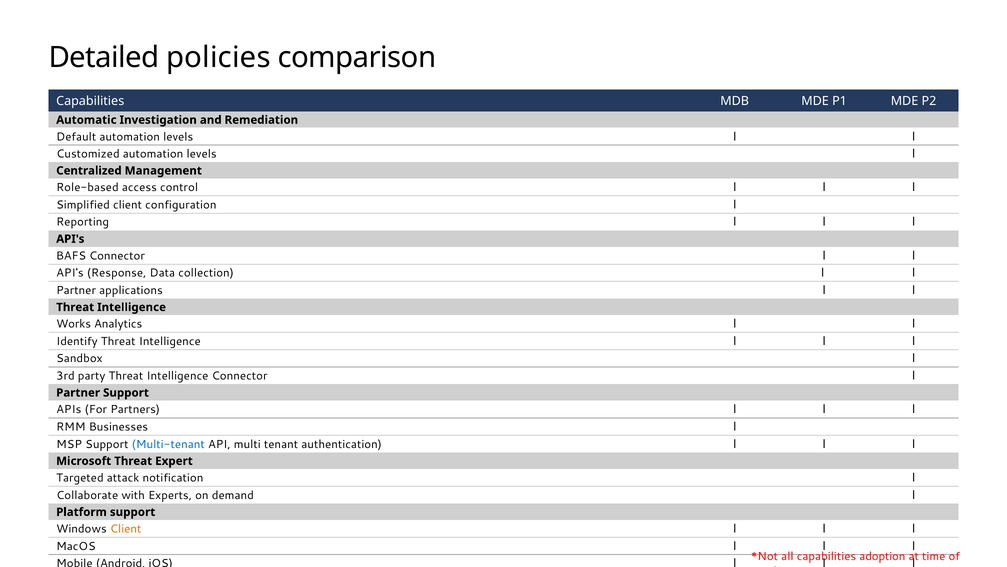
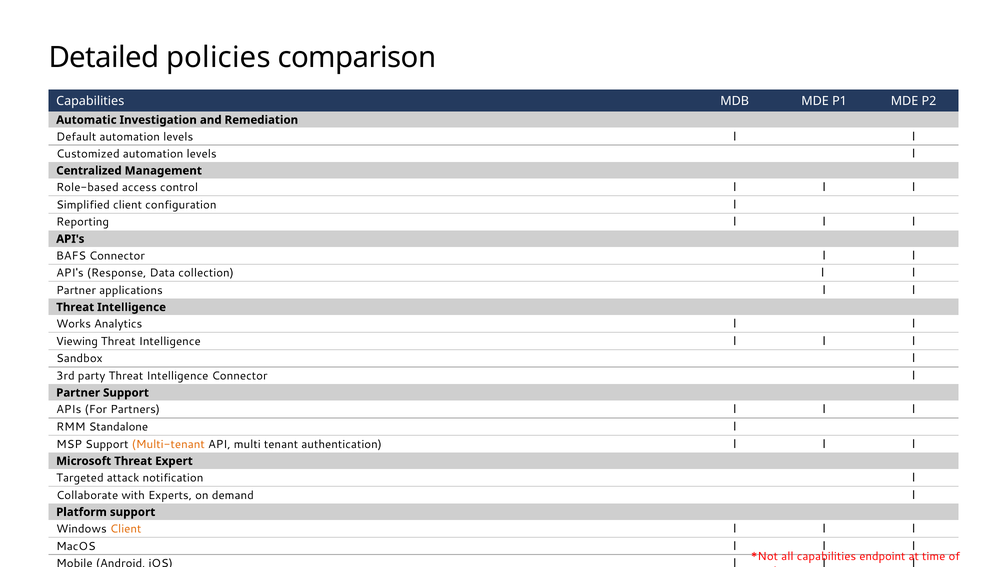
Identify: Identify -> Viewing (77, 341)
Businesses: Businesses -> Standalone (118, 427)
Multi-tenant colour: blue -> orange (168, 444)
adoption: adoption -> endpoint (882, 556)
